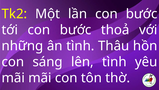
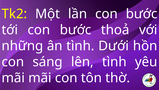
Thâu: Thâu -> Dưới (114, 46)
